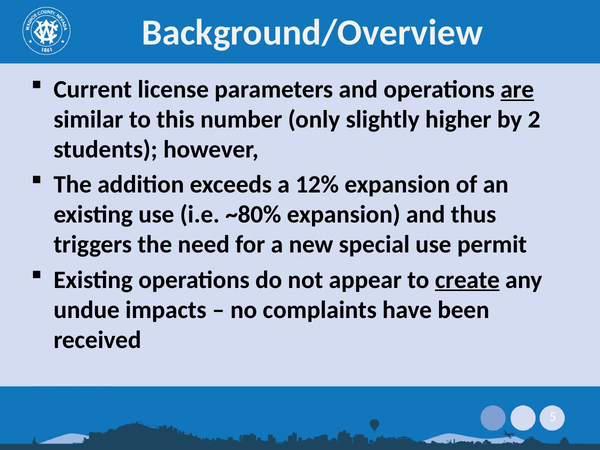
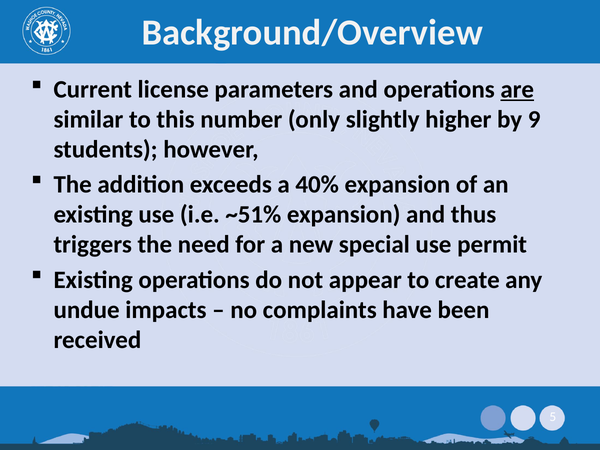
2: 2 -> 9 (534, 120)
12%: 12% -> 40% (317, 185)
~80%: ~80% -> ~51% (253, 215)
create underline: present -> none (467, 280)
